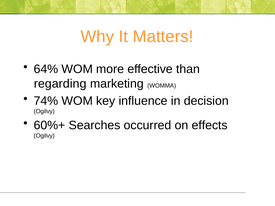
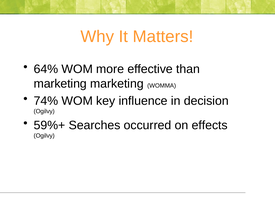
regarding: regarding -> marketing (60, 84)
60%+: 60%+ -> 59%+ (49, 125)
